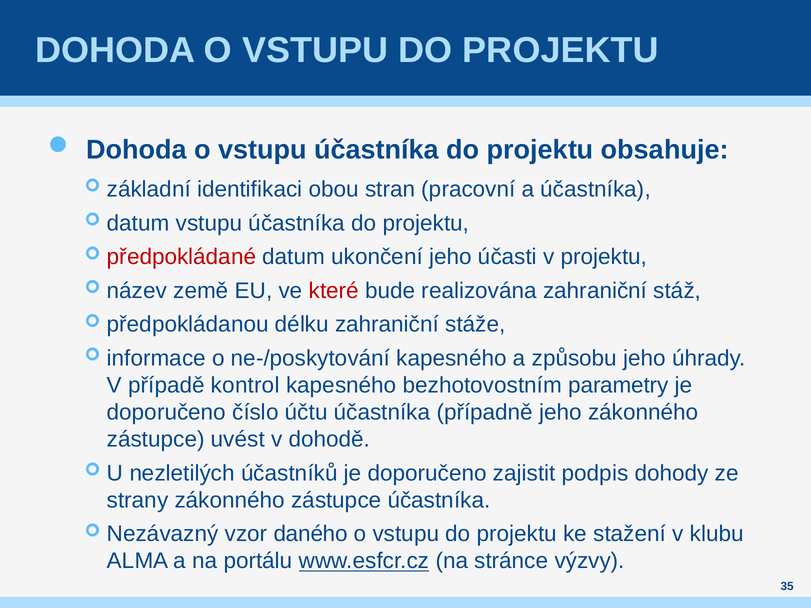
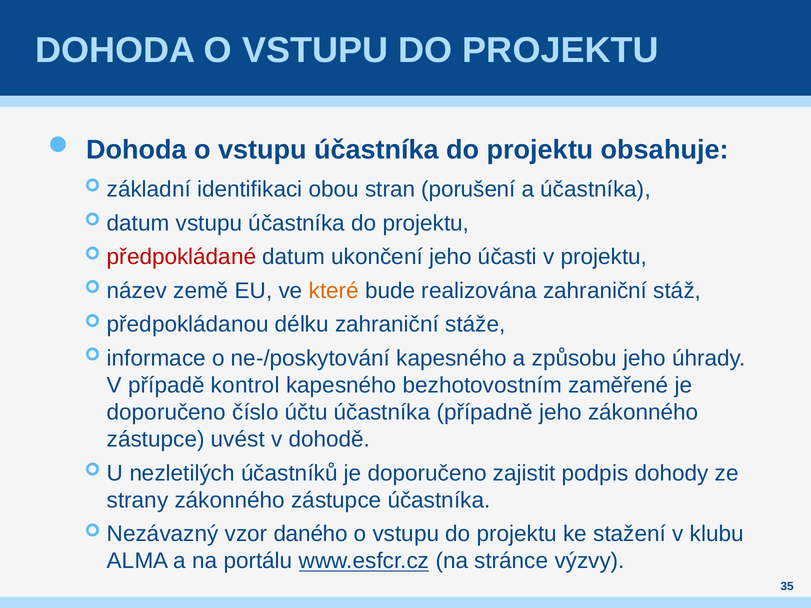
pracovní: pracovní -> porušení (469, 189)
které colour: red -> orange (334, 291)
parametry: parametry -> zaměřené (618, 385)
